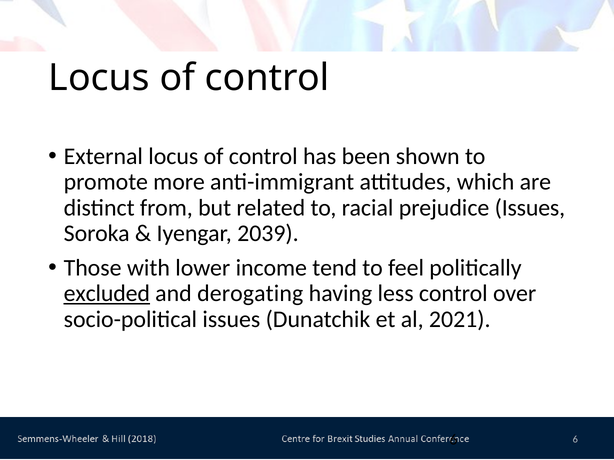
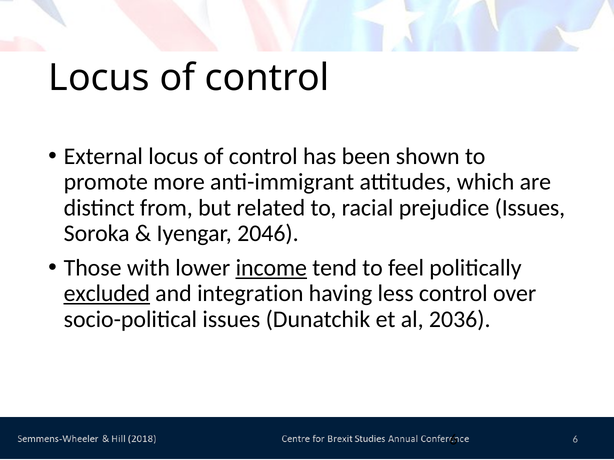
2039: 2039 -> 2046 (268, 234)
income underline: none -> present (271, 268)
derogating: derogating -> integration (250, 294)
2021: 2021 -> 2036 (460, 320)
